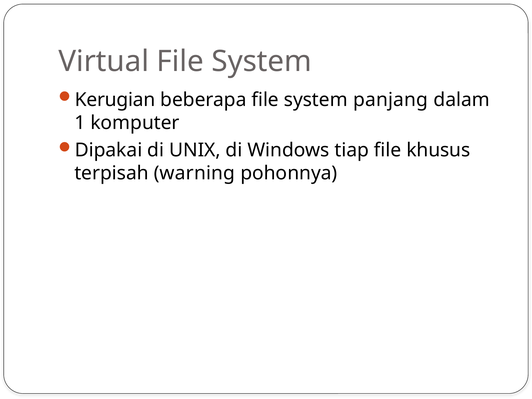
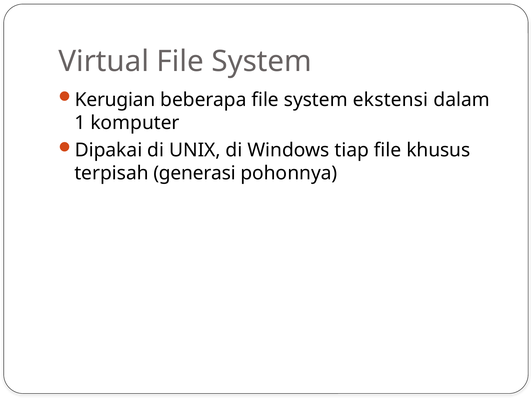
panjang: panjang -> ekstensi (391, 100)
warning: warning -> generasi (195, 173)
